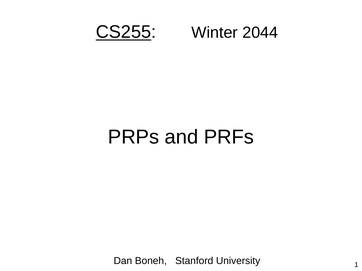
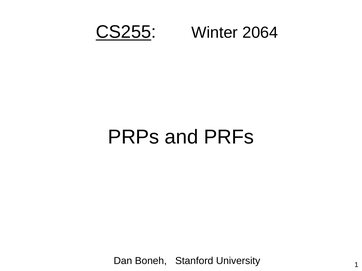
2044: 2044 -> 2064 (260, 33)
